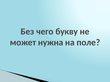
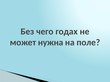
букву: букву -> годах (67, 32)
